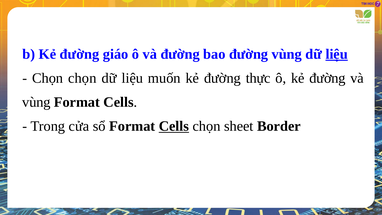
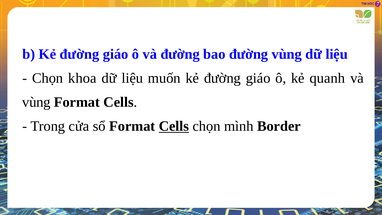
liệu underline: present -> none (337, 54)
Chọn chọn: chọn -> khoa (82, 78)
muốn kẻ đường thực: thực -> giáo (258, 78)
ô kẻ đường: đường -> quanh (327, 78)
sheet: sheet -> mình (239, 126)
